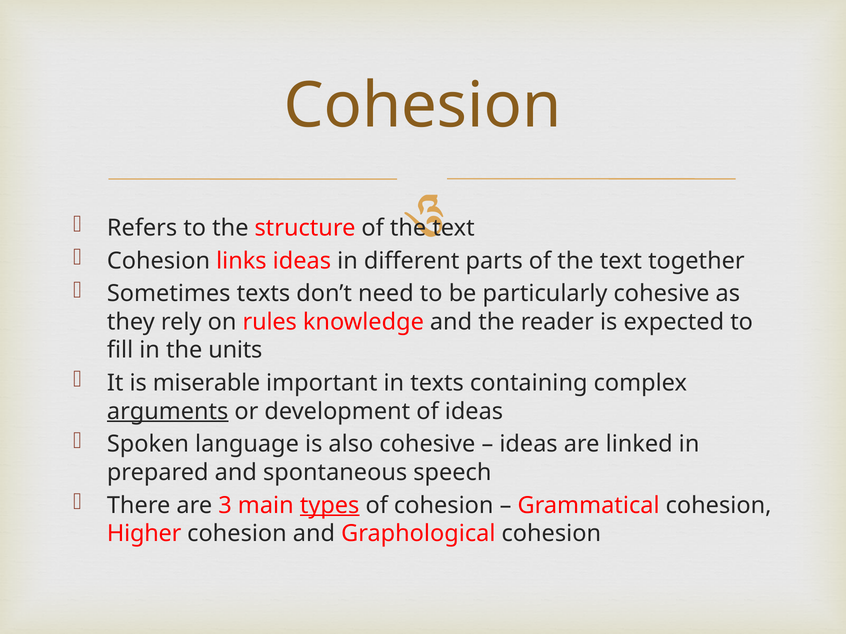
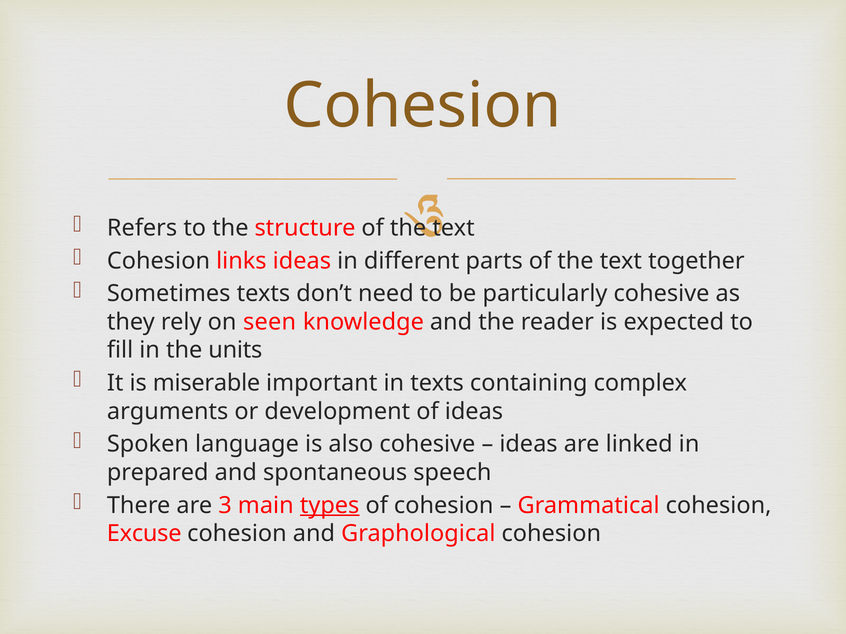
rules: rules -> seen (270, 322)
arguments underline: present -> none (168, 412)
Higher: Higher -> Excuse (144, 534)
